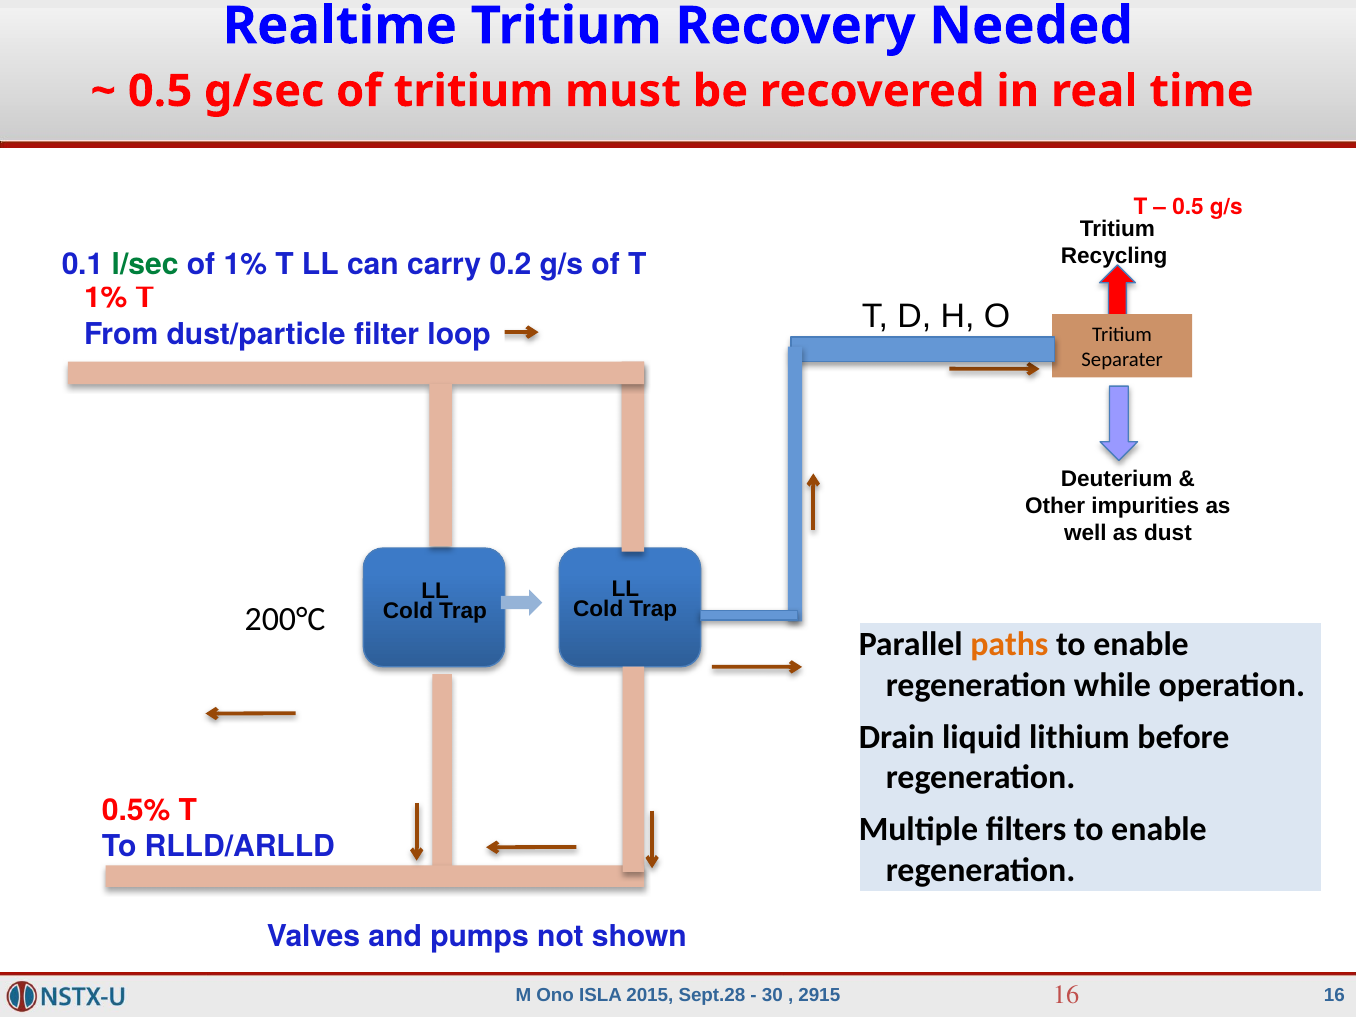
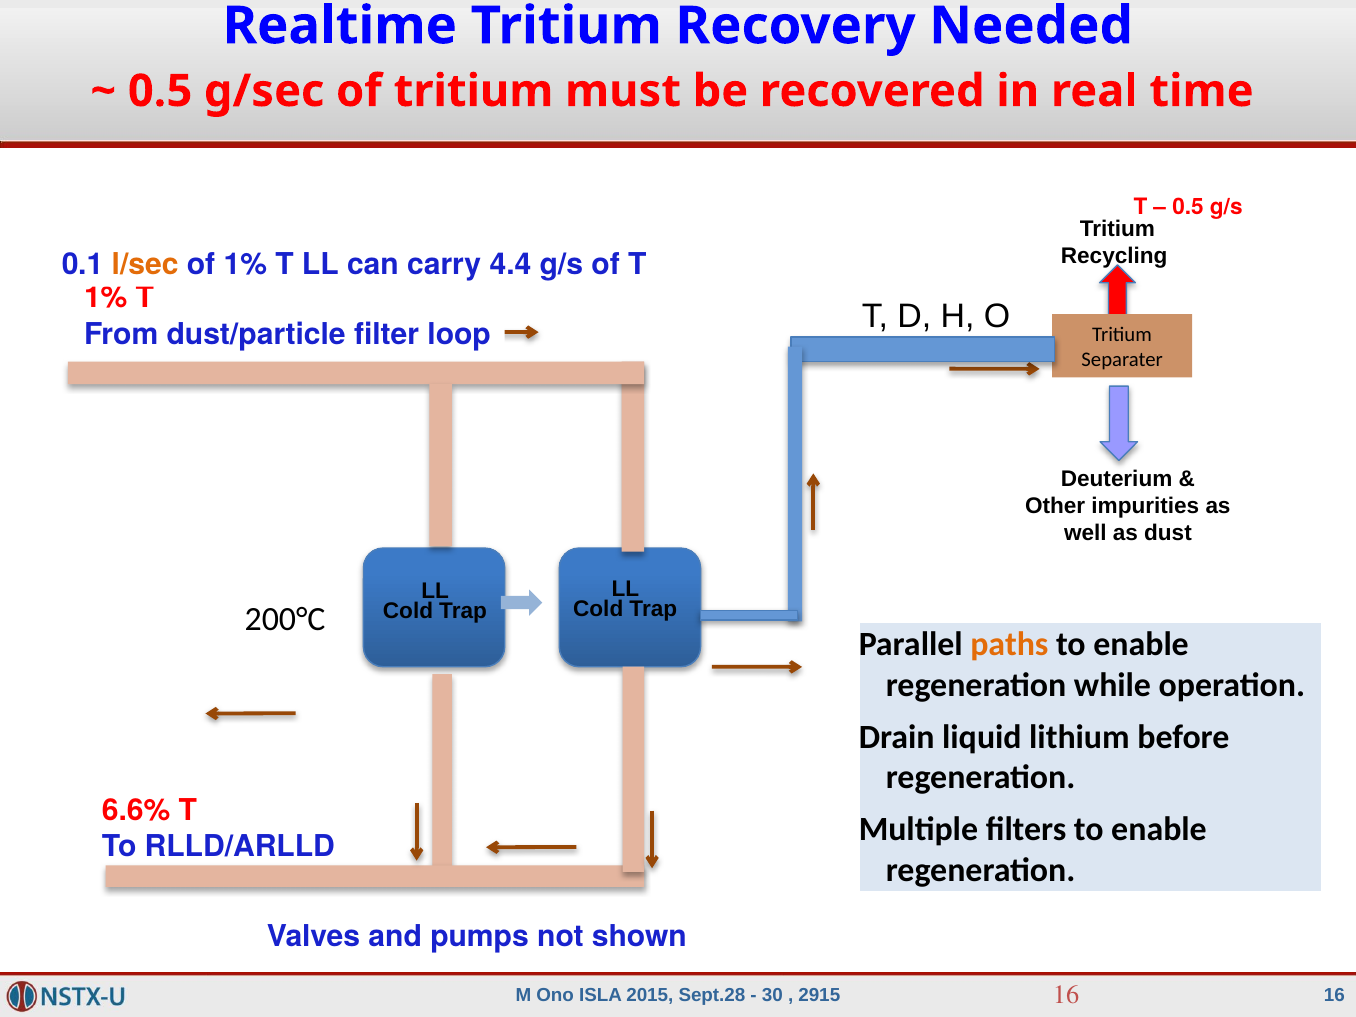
l/sec colour: green -> orange (145, 264)
0.2: 0.2 -> 4.4 (510, 264)
0.5%: 0.5% -> 6.6% (136, 810)
